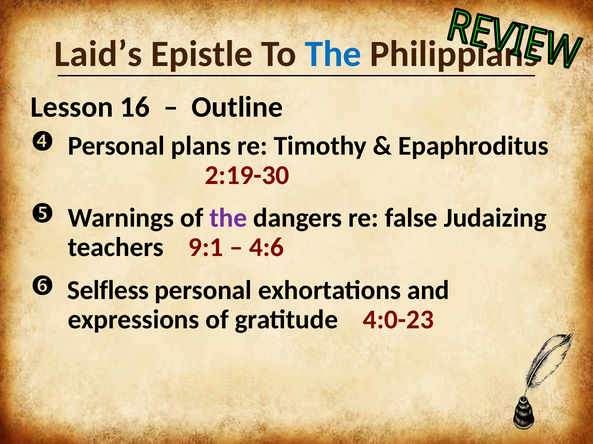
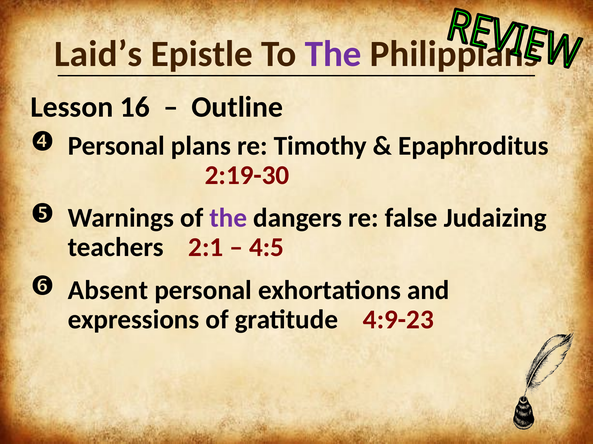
The colour: blue -> purple (333, 54)
9:1: 9:1 -> 2:1 (206, 248)
4:6: 4:6 -> 4:5 (267, 248)
Selfless: Selfless -> Absent (108, 291)
4:0-23: 4:0-23 -> 4:9-23 (398, 320)
